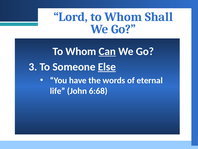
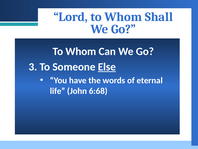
Can underline: present -> none (107, 51)
